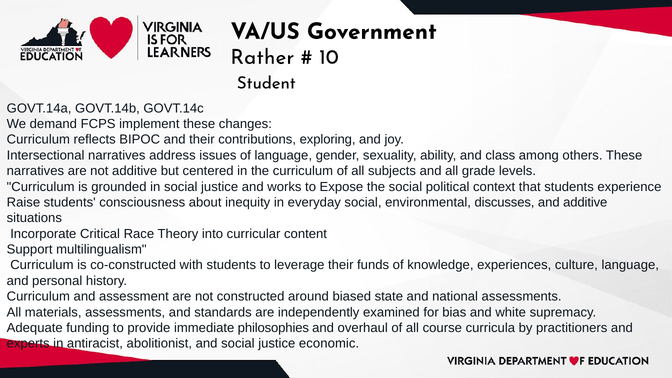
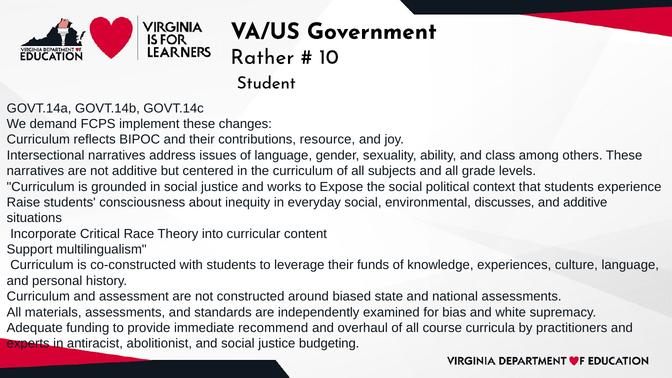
exploring: exploring -> resource (327, 140)
philosophies: philosophies -> recommend (273, 328)
economic: economic -> budgeting (329, 344)
